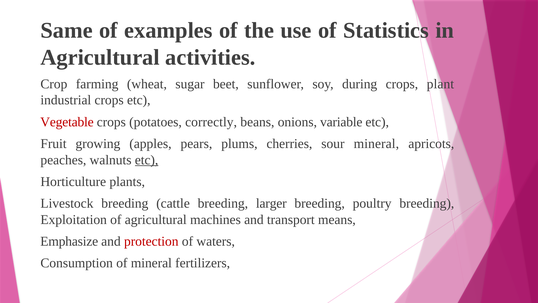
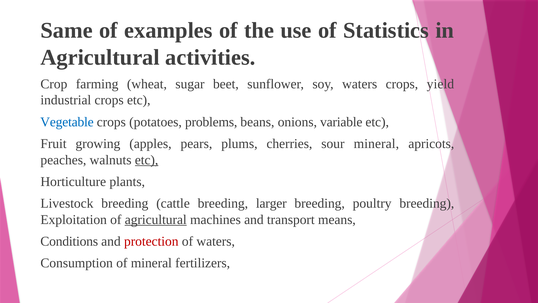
soy during: during -> waters (360, 84)
plant: plant -> yield (440, 84)
Vegetable colour: red -> blue (67, 122)
correctly: correctly -> problems (211, 122)
agricultural underline: none -> present (156, 219)
Emphasize: Emphasize -> Conditions (69, 241)
